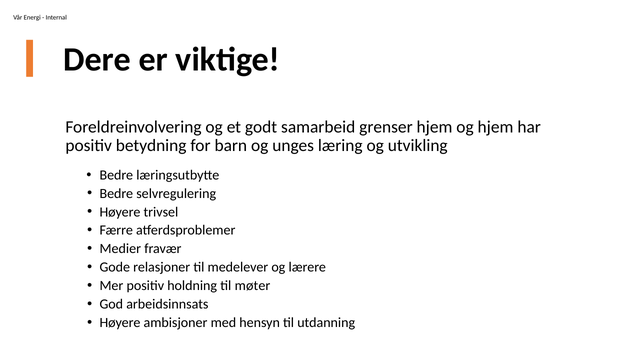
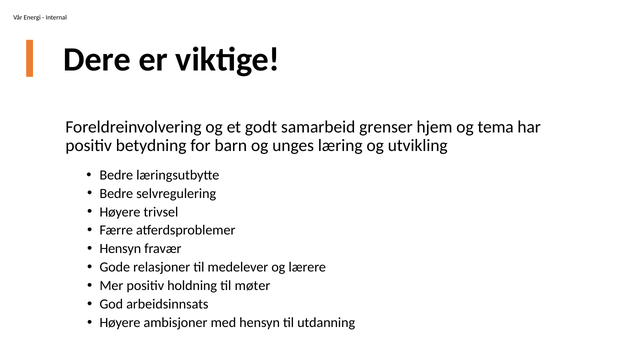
og hjem: hjem -> tema (496, 127)
Medier: Medier -> Hensyn (120, 249)
